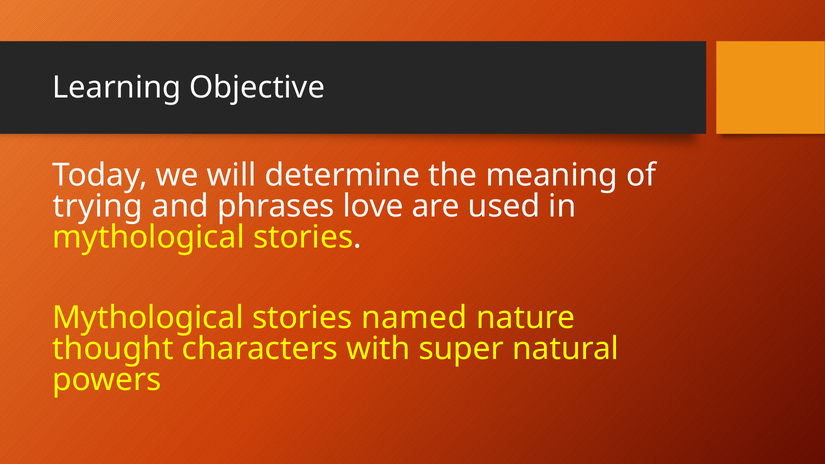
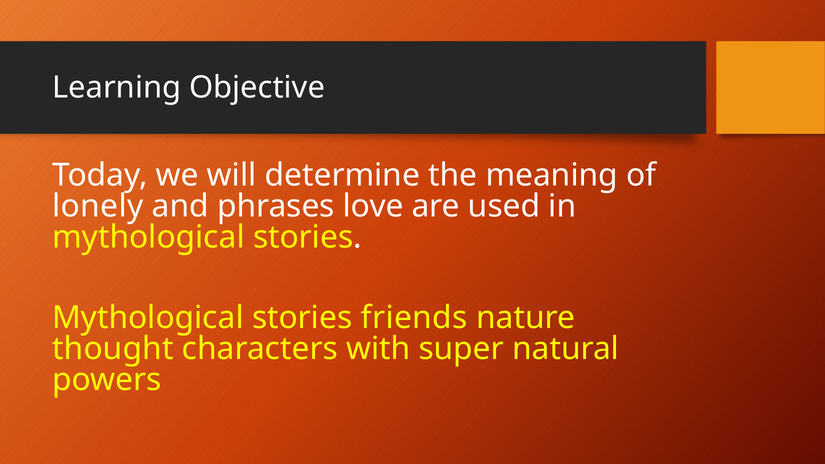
trying: trying -> lonely (98, 206)
named: named -> friends (414, 318)
